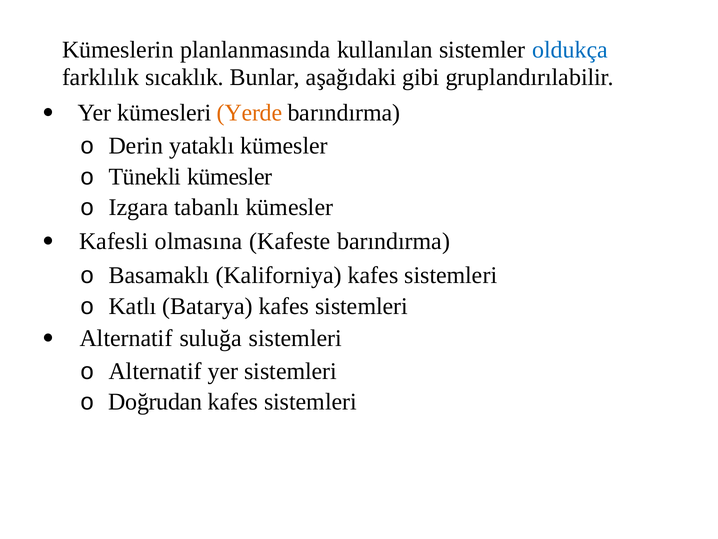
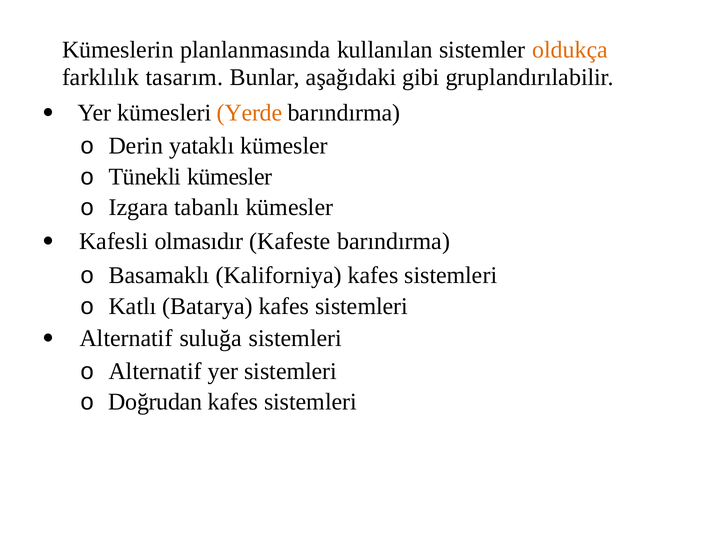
oldukça colour: blue -> orange (570, 50)
sıcaklık: sıcaklık -> tasarım (184, 77)
olmasına: olmasına -> olmasıdır (199, 241)
